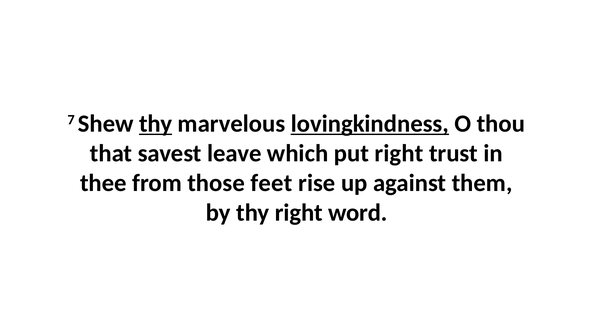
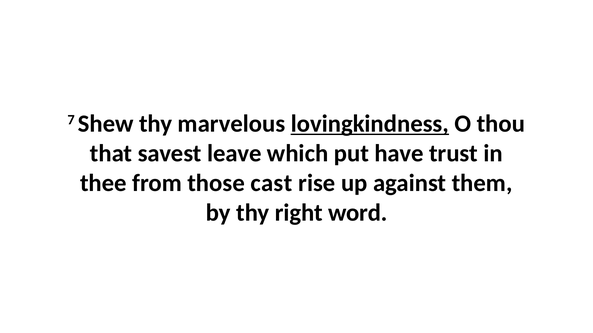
thy underline: present -> none (156, 124)
put right: right -> have (399, 154)
feet: feet -> cast (271, 183)
